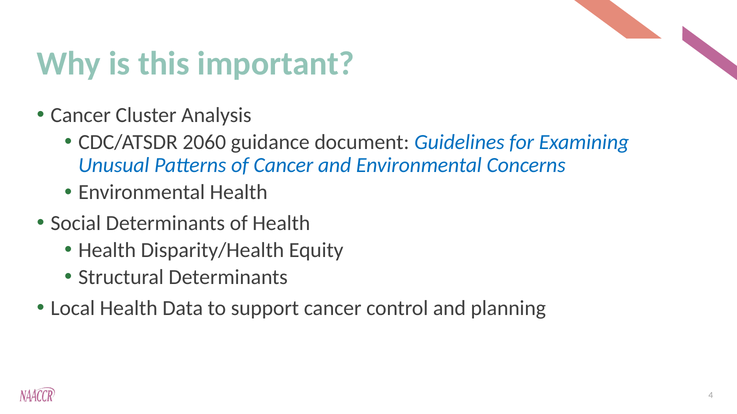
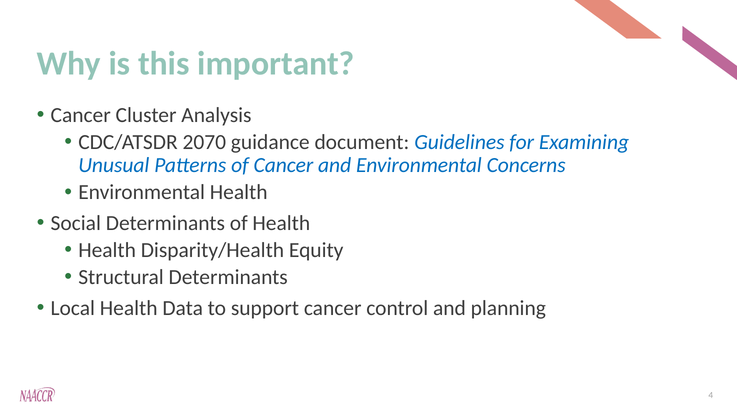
2060: 2060 -> 2070 (204, 142)
